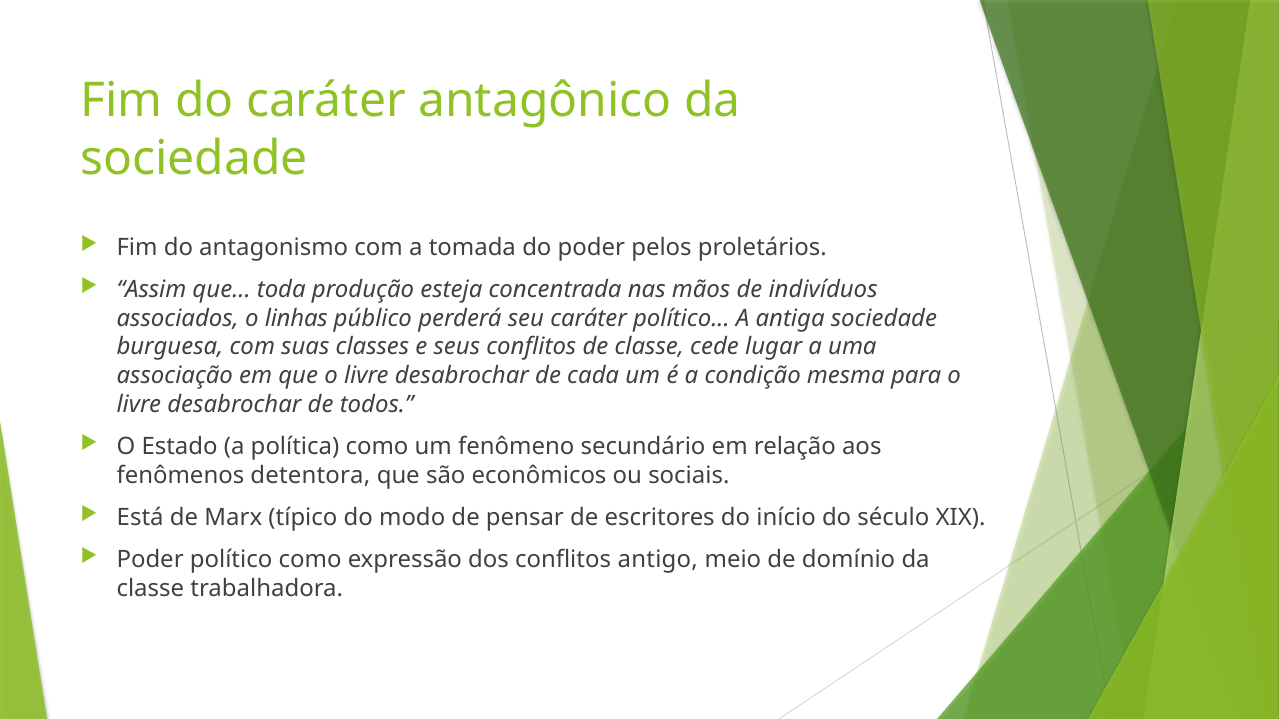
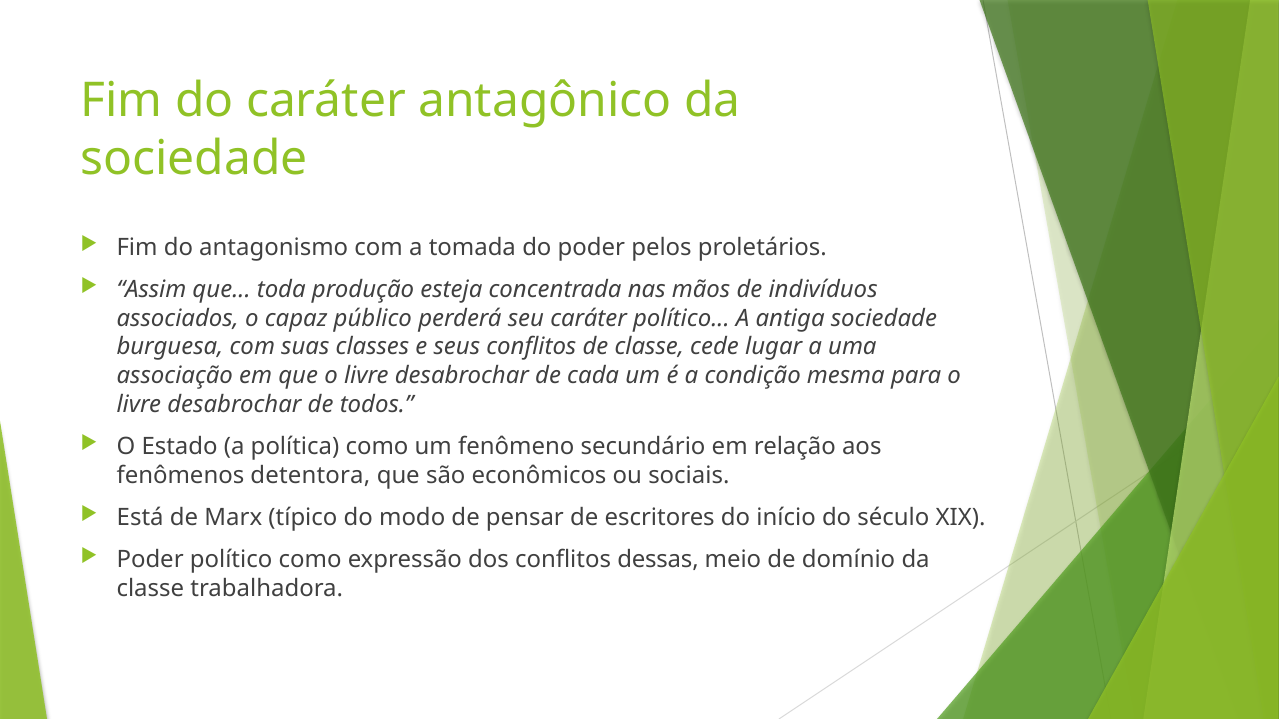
linhas: linhas -> capaz (296, 318)
antigo: antigo -> dessas (658, 560)
